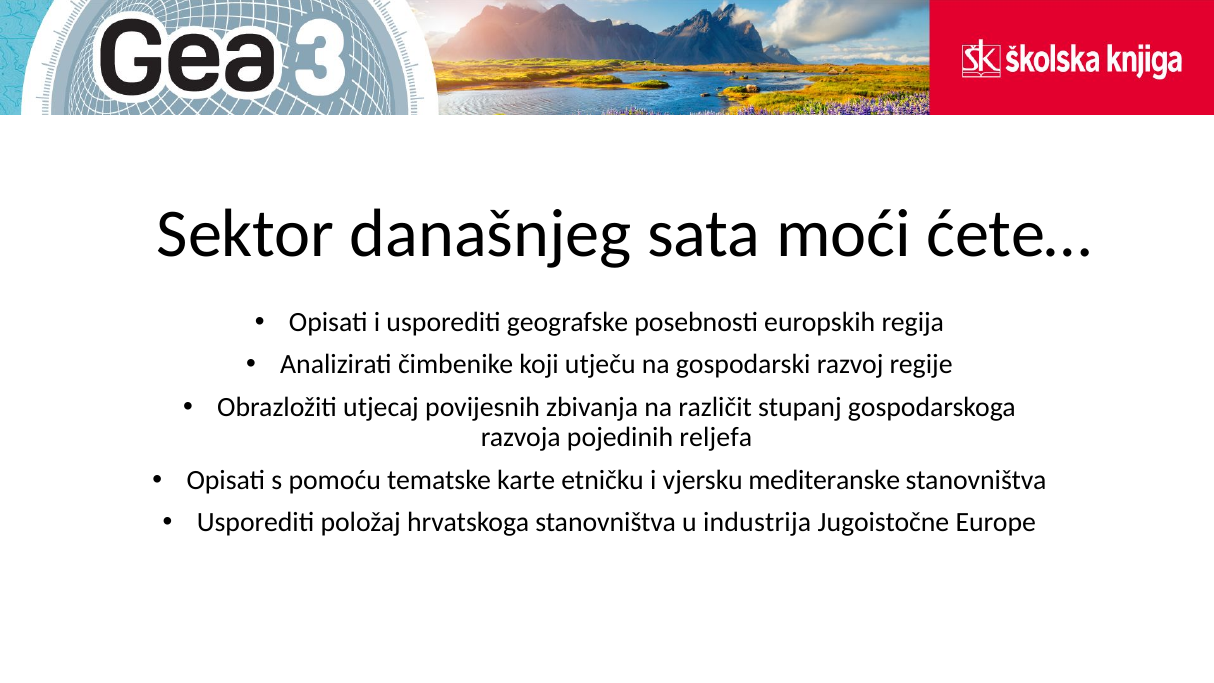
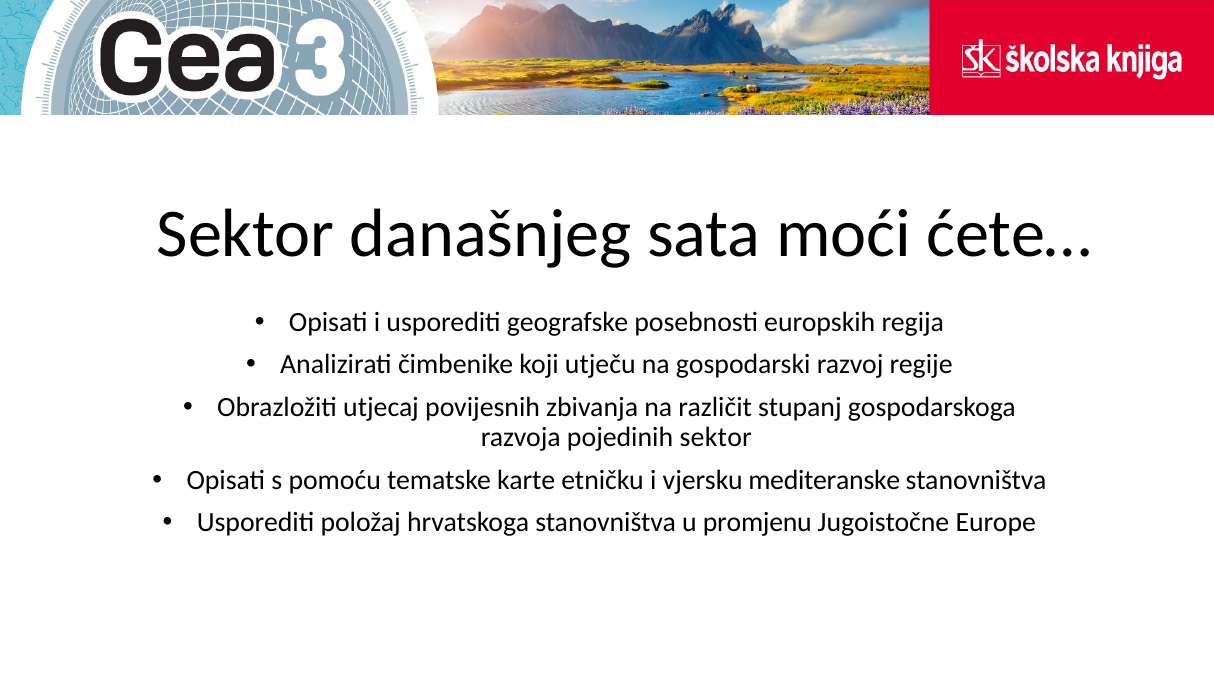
pojedinih reljefa: reljefa -> sektor (716, 437)
industrija: industrija -> promjenu (757, 523)
